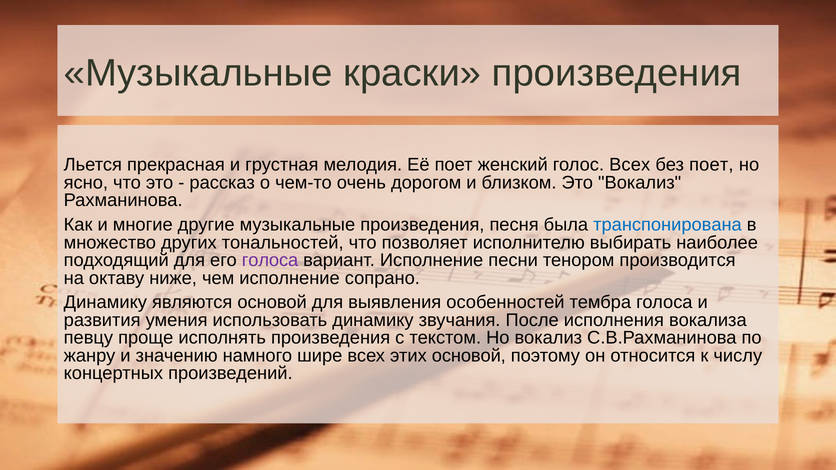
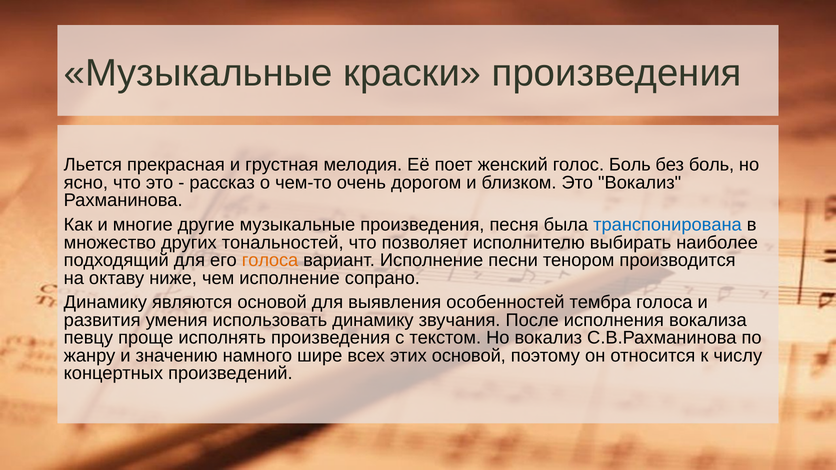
голос Всех: Всех -> Боль (630, 165)
без поет: поет -> боль (712, 165)
голоса colour: purple -> orange (270, 260)
